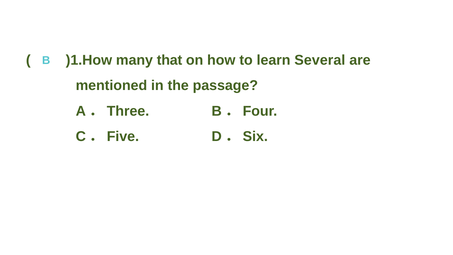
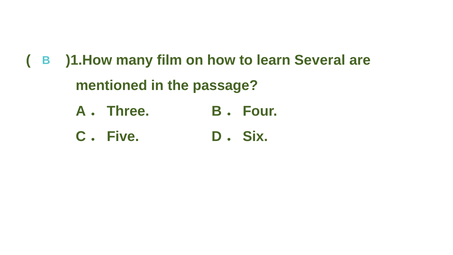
that: that -> film (169, 60)
